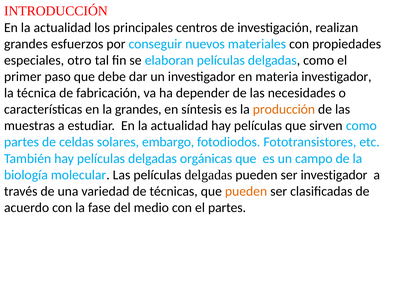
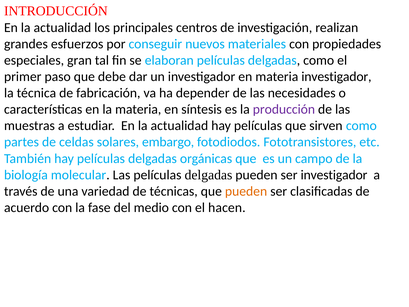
otro: otro -> gran (80, 60)
la grandes: grandes -> materia (138, 109)
producción colour: orange -> purple (284, 109)
el partes: partes -> hacen (227, 207)
